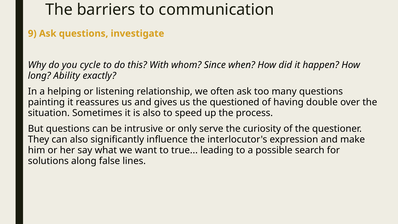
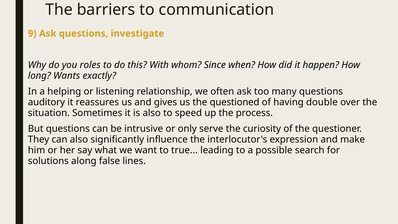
cycle: cycle -> roles (90, 65)
Ability: Ability -> Wants (67, 76)
painting: painting -> auditory (46, 102)
